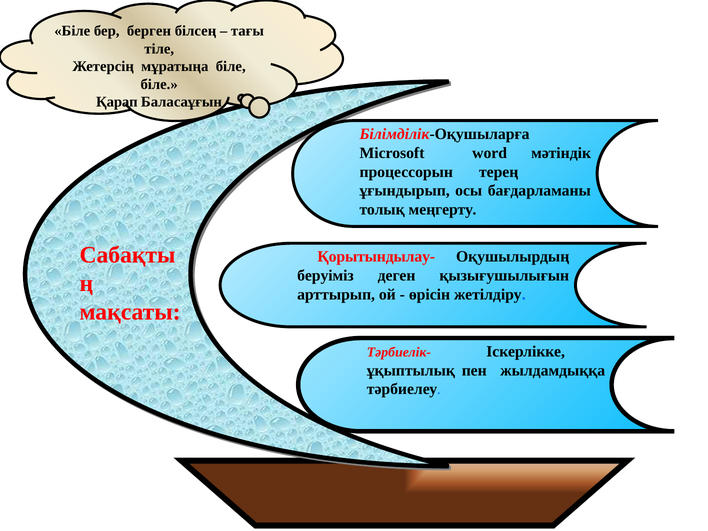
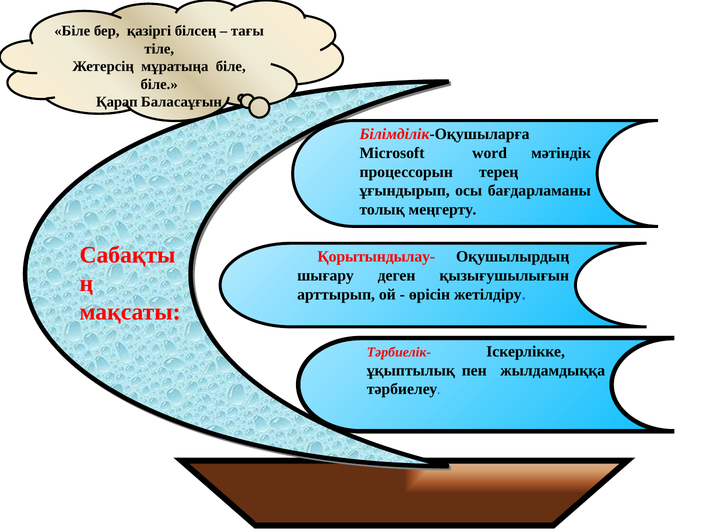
берген: берген -> қазіргі (149, 31)
беруіміз: беруіміз -> шығару (325, 276)
